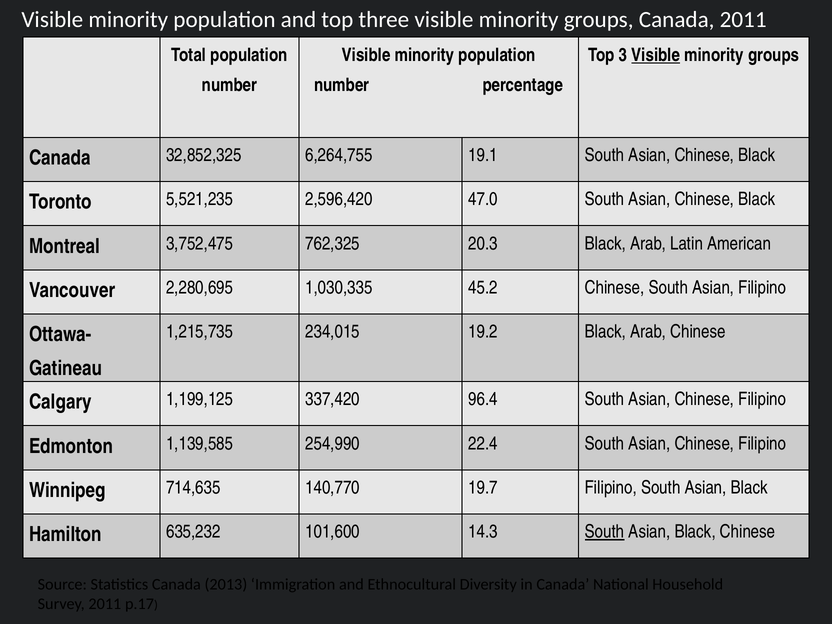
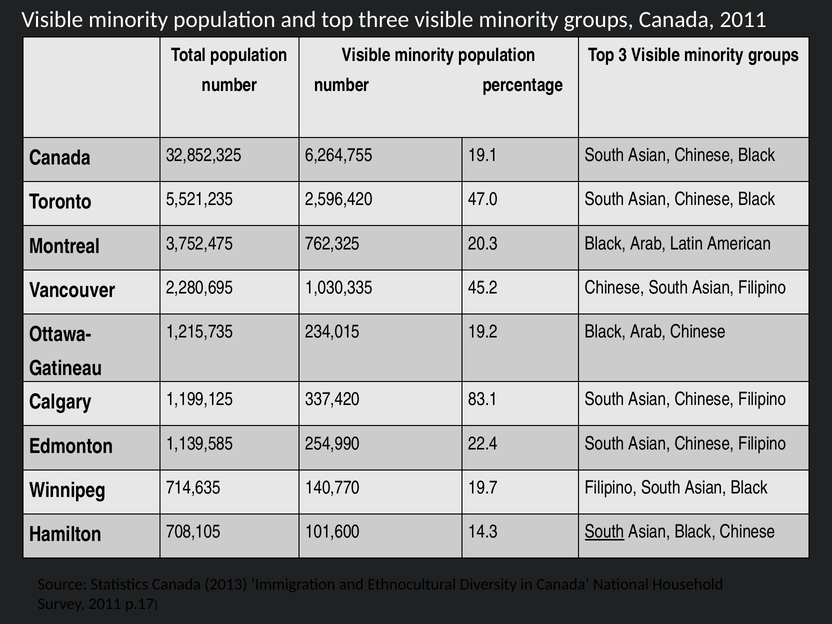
Visible underline: present -> none (656, 55)
96.4: 96.4 -> 83.1 (483, 399)
635,232: 635,232 -> 708,105 (193, 532)
